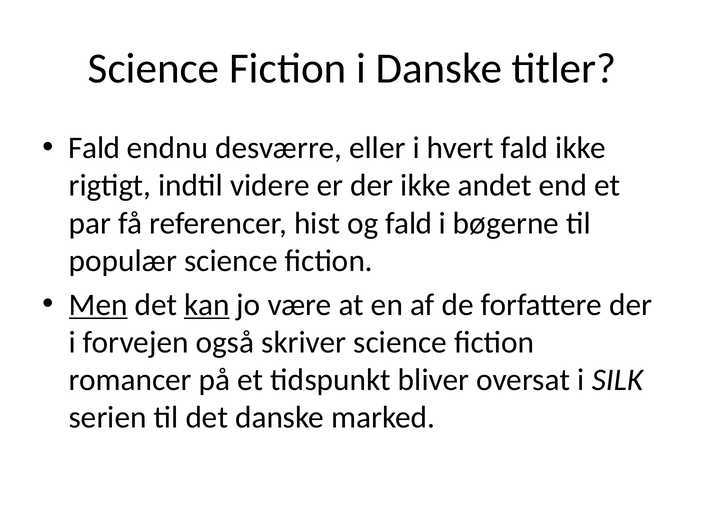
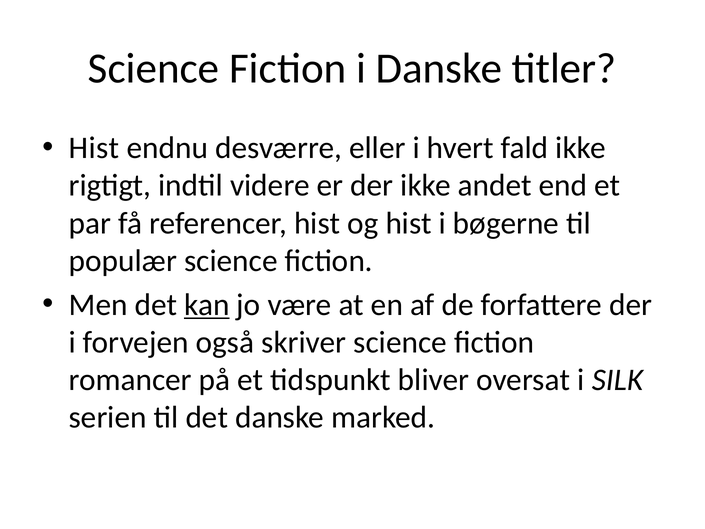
Fald: Fald -> Hist (94, 148)
og fald: fald -> hist (409, 223)
Men underline: present -> none (98, 305)
